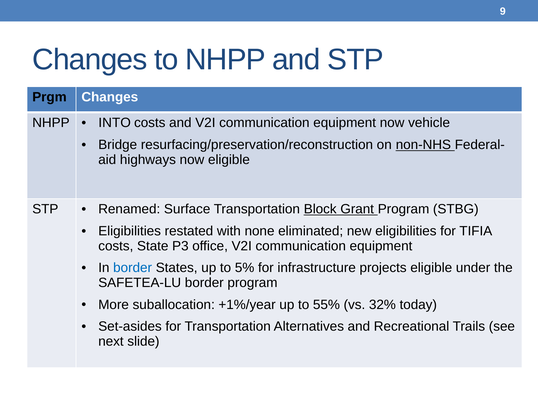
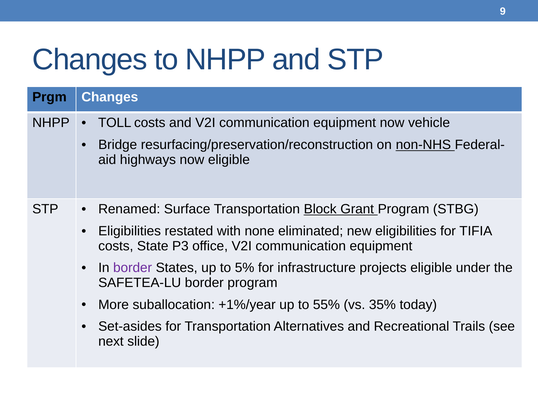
INTO: INTO -> TOLL (115, 123)
border colour: blue -> purple (133, 268)
32%: 32% -> 35% (382, 305)
